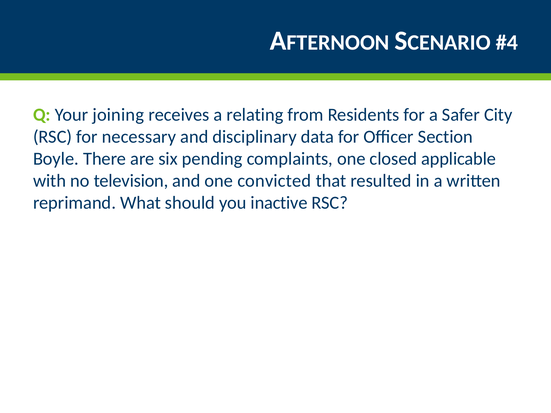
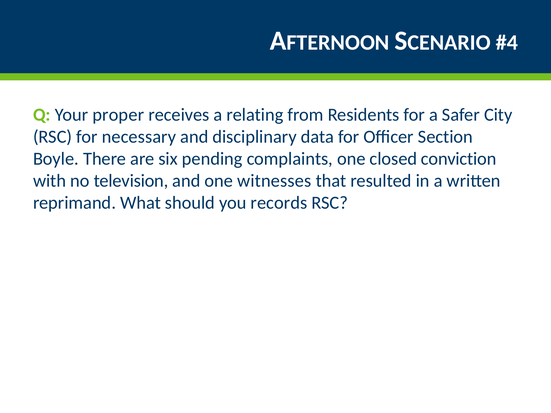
joining: joining -> proper (118, 115)
applicable: applicable -> conviction (459, 159)
convicted: convicted -> witnesses (274, 181)
inactive: inactive -> records (279, 203)
